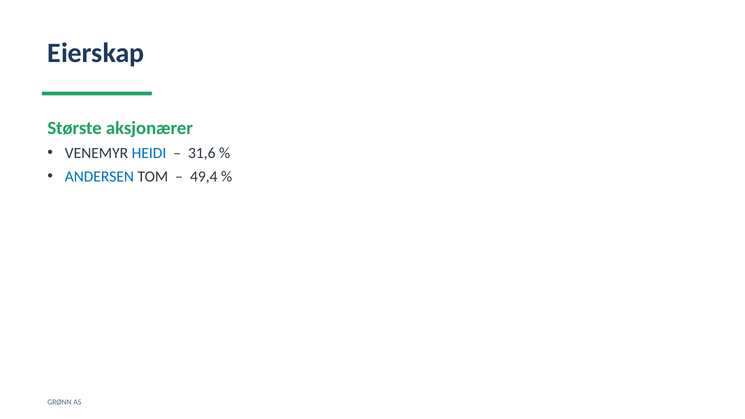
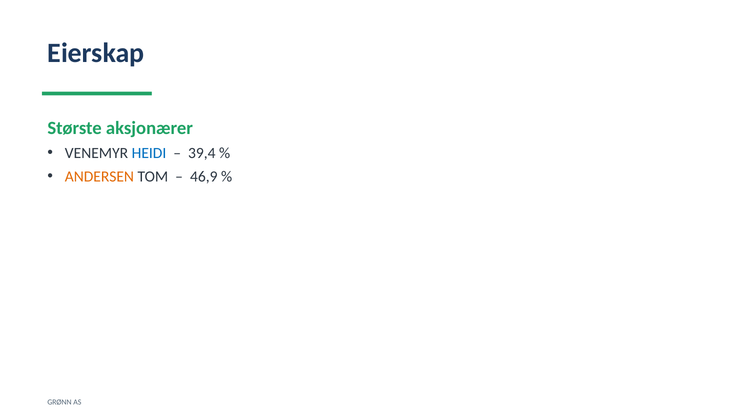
31,6: 31,6 -> 39,4 (202, 153)
ANDERSEN colour: blue -> orange (99, 176)
49,4: 49,4 -> 46,9 (204, 176)
